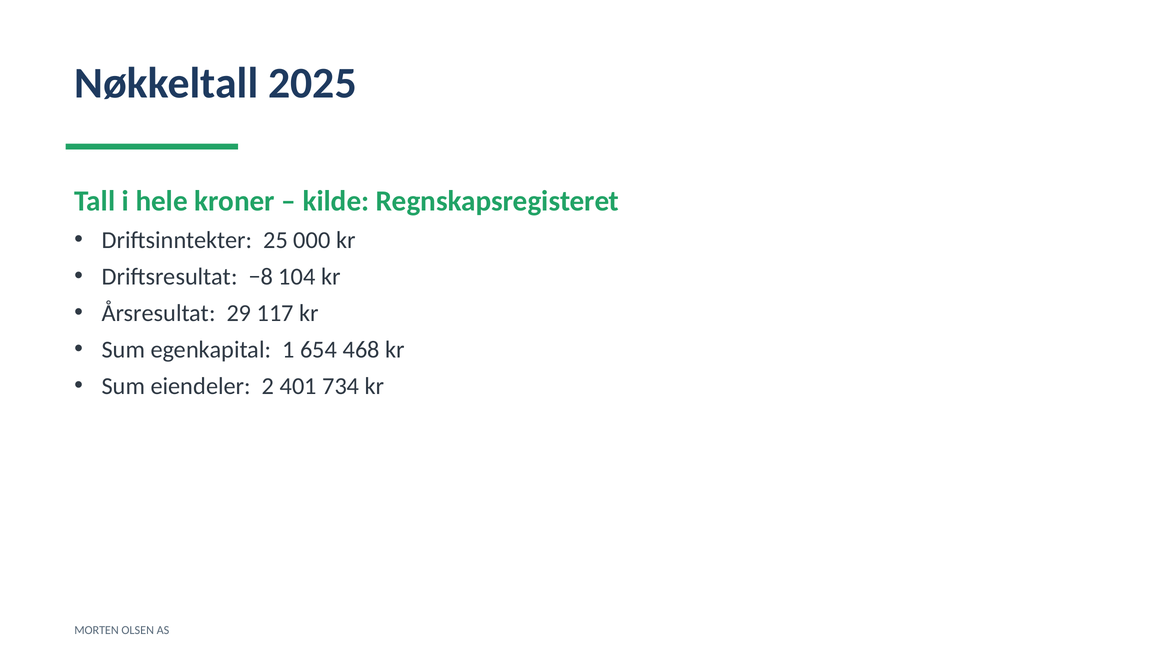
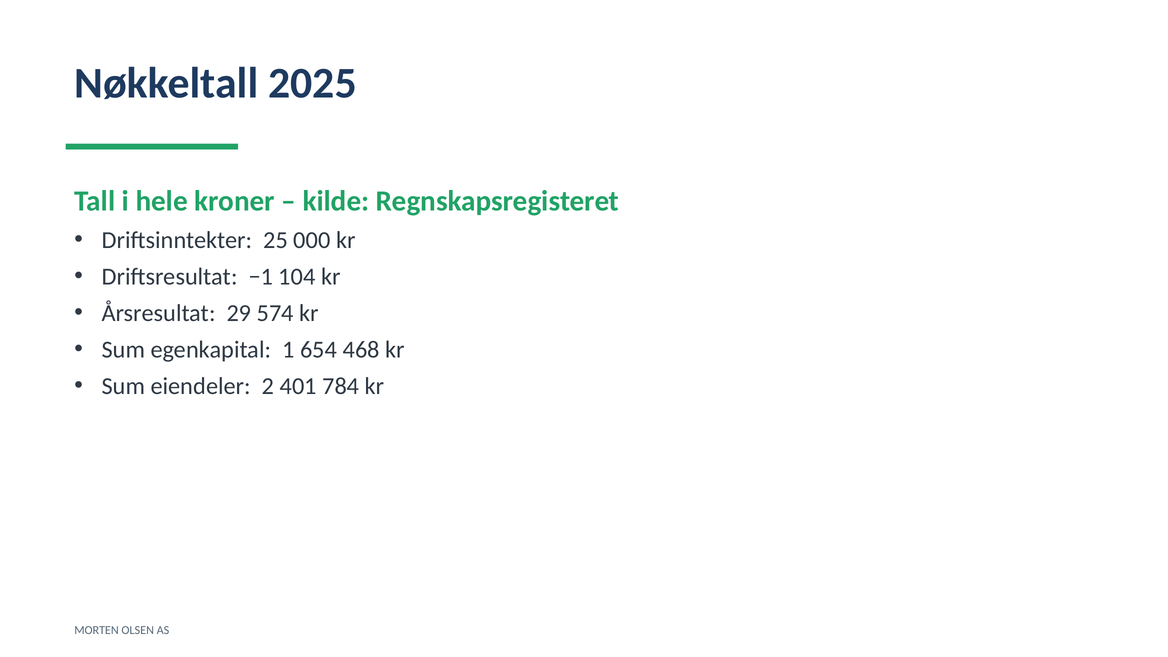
−8: −8 -> −1 (261, 277)
117: 117 -> 574 (275, 313)
734: 734 -> 784 (341, 386)
